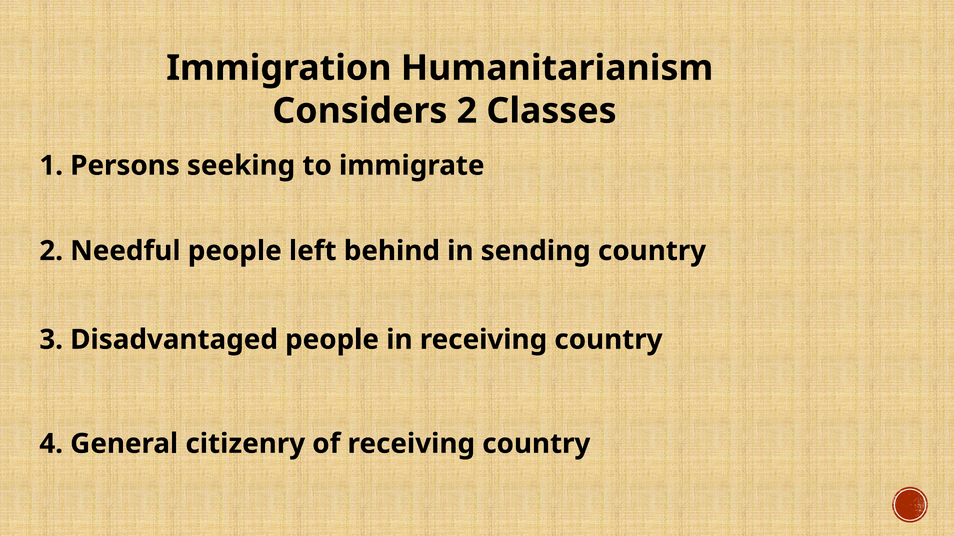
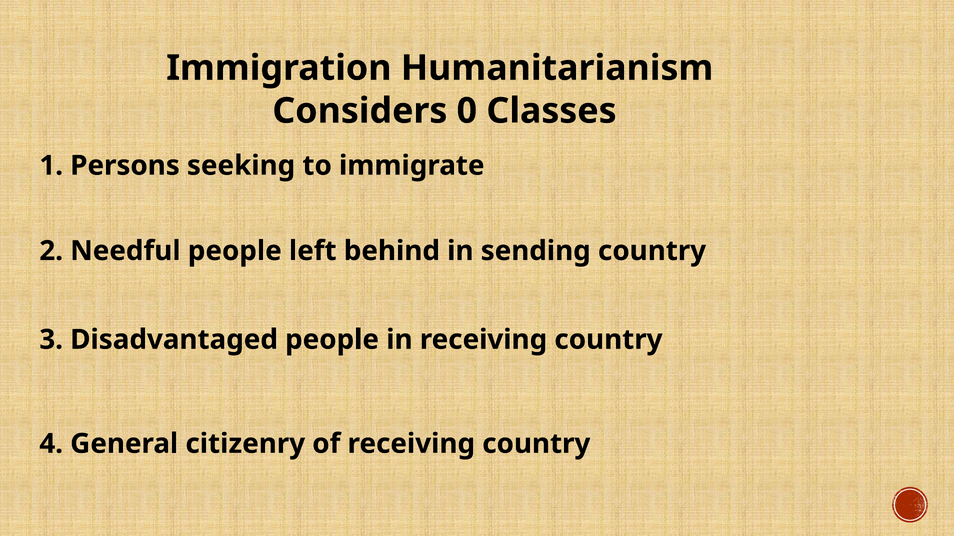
Considers 2: 2 -> 0 (467, 111)
